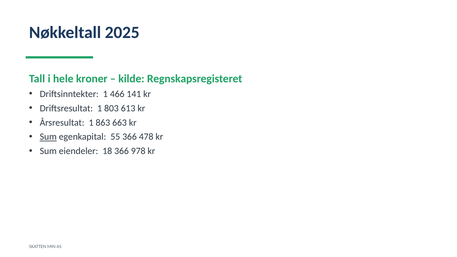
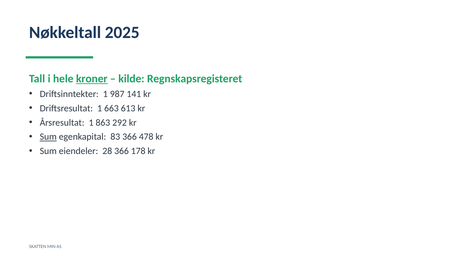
kroner underline: none -> present (92, 79)
466: 466 -> 987 (117, 94)
803: 803 -> 663 (111, 108)
663: 663 -> 292 (120, 123)
55: 55 -> 83 (115, 137)
18: 18 -> 28 (107, 151)
978: 978 -> 178 (138, 151)
